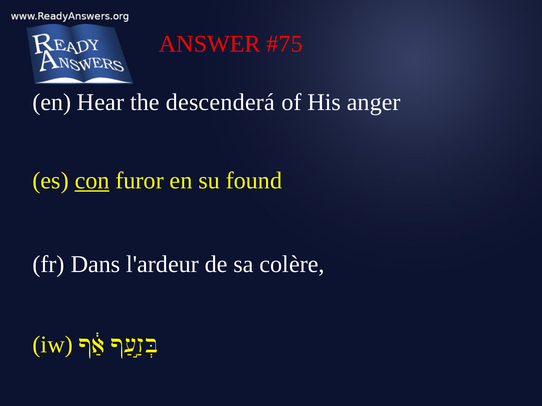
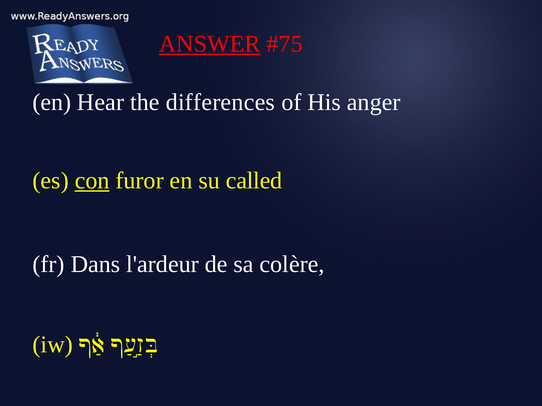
ANSWER underline: none -> present (210, 44)
descenderá: descenderá -> differences (220, 102)
found: found -> called (254, 181)
